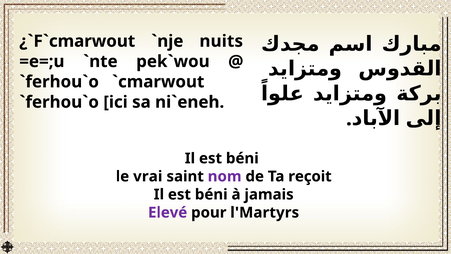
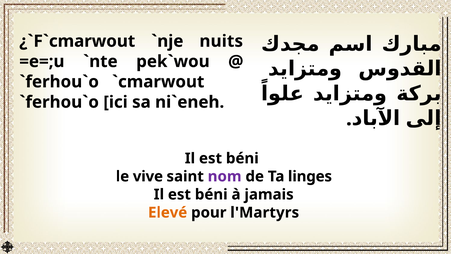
vrai: vrai -> vive (148, 176)
reçoit: reçoit -> linges (310, 176)
Elevé colour: purple -> orange (168, 212)
